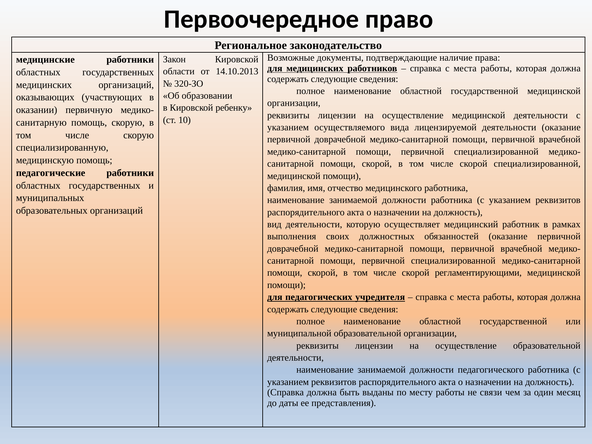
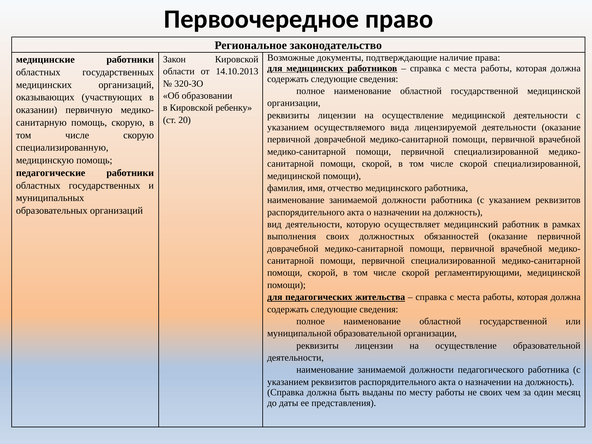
10: 10 -> 20 (185, 120)
учредителя: учредителя -> жительства (380, 297)
не связи: связи -> своих (491, 392)
